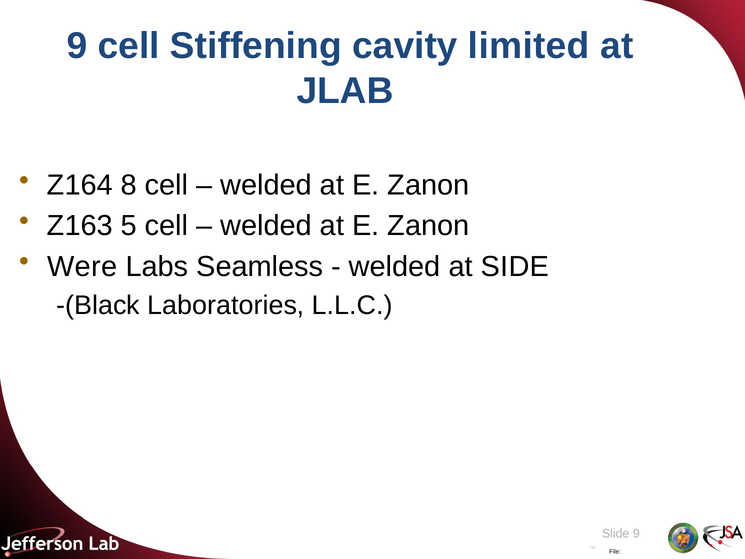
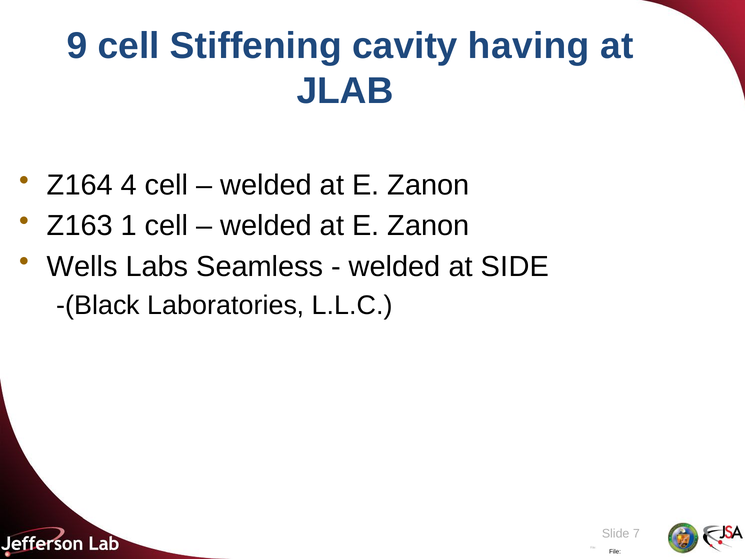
limited: limited -> having (529, 46)
8: 8 -> 4 (129, 185)
5: 5 -> 1 (129, 226)
Were: Were -> Wells (82, 266)
Slide 9: 9 -> 7 (636, 534)
